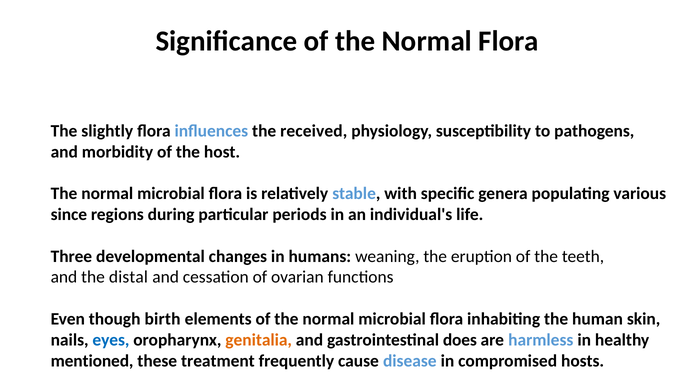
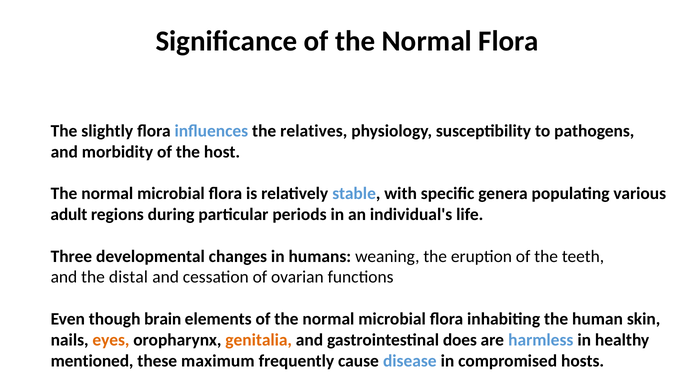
received: received -> relatives (314, 131)
since: since -> adult (69, 215)
birth: birth -> brain (163, 319)
eyes colour: blue -> orange (111, 340)
treatment: treatment -> maximum (218, 361)
